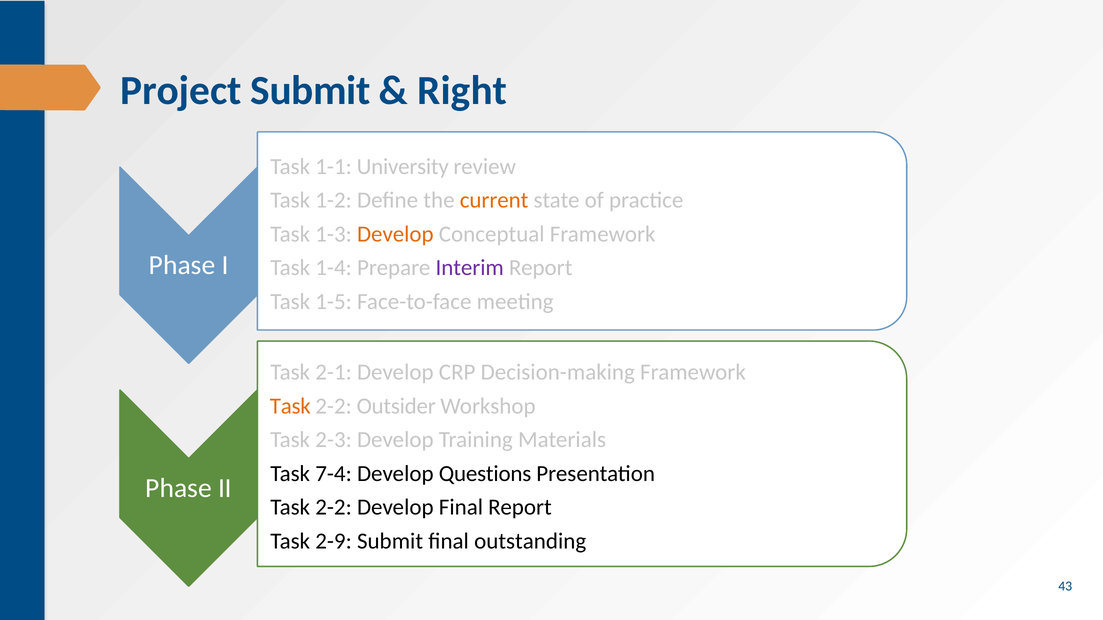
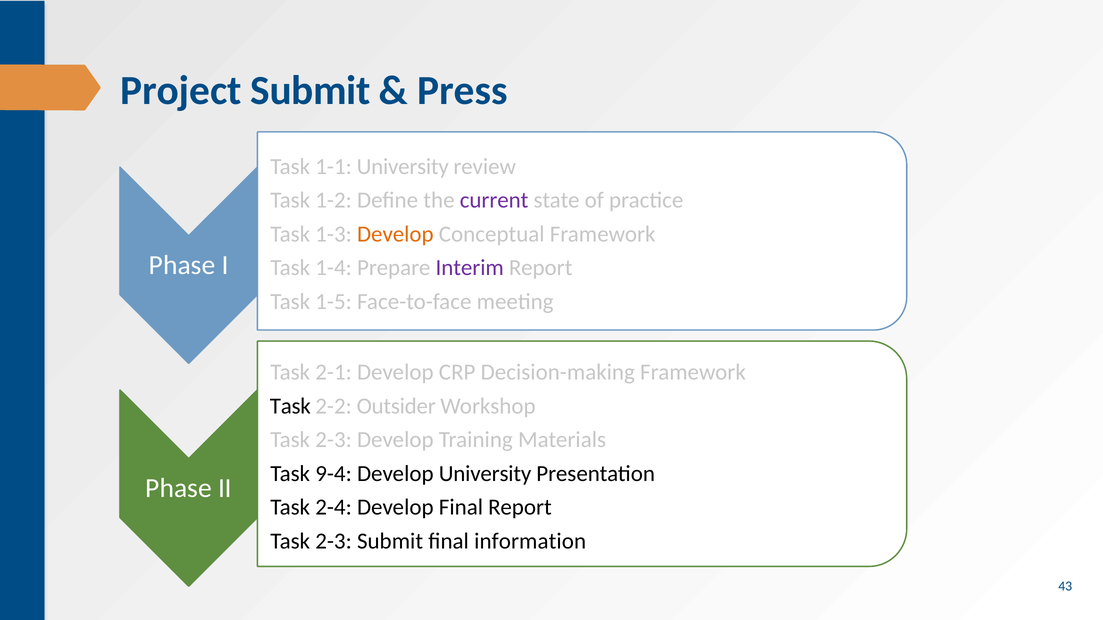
Right: Right -> Press (462, 91)
current colour: orange -> purple (494, 200)
Task colour: orange -> black (290, 406)
7-4: 7-4 -> 9-4 (334, 474)
Develop Questions: Questions -> University (485, 474)
2-2: 2-2 -> 2-4 (334, 508)
2-9: 2-9 -> 2-3 (334, 541)
outstanding: outstanding -> information (530, 541)
